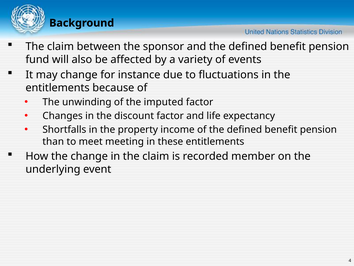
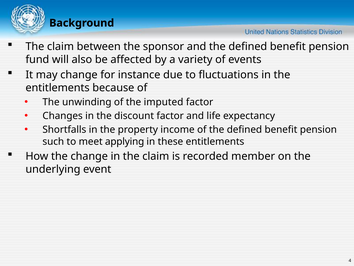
than: than -> such (53, 141)
meeting: meeting -> applying (125, 141)
